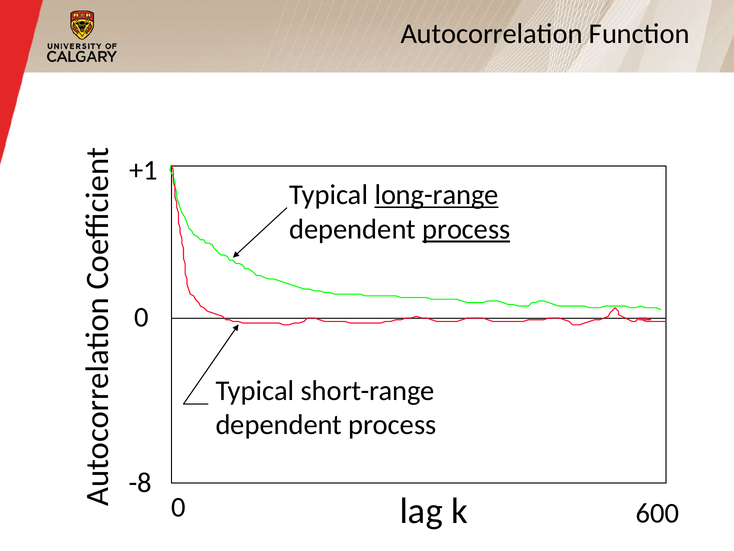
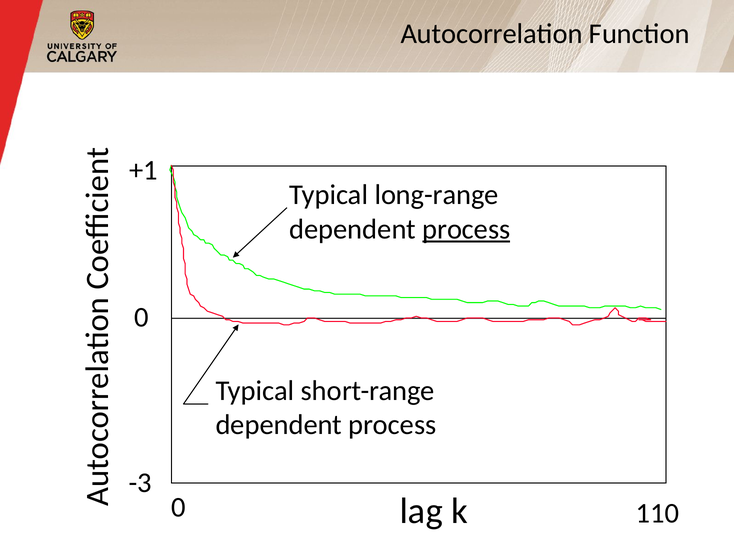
long-range underline: present -> none (437, 195)
-8: -8 -> -3 (140, 482)
600: 600 -> 110 (657, 513)
